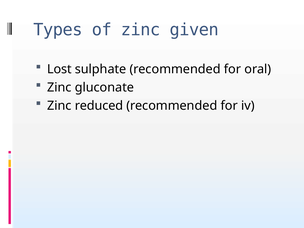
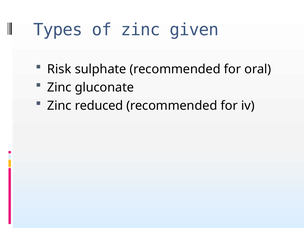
Lost: Lost -> Risk (59, 69)
